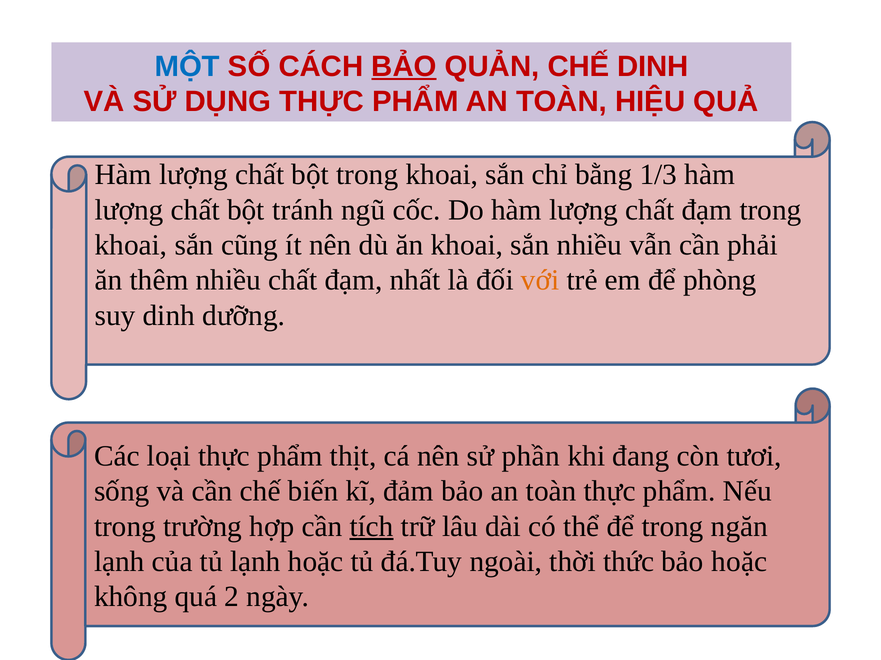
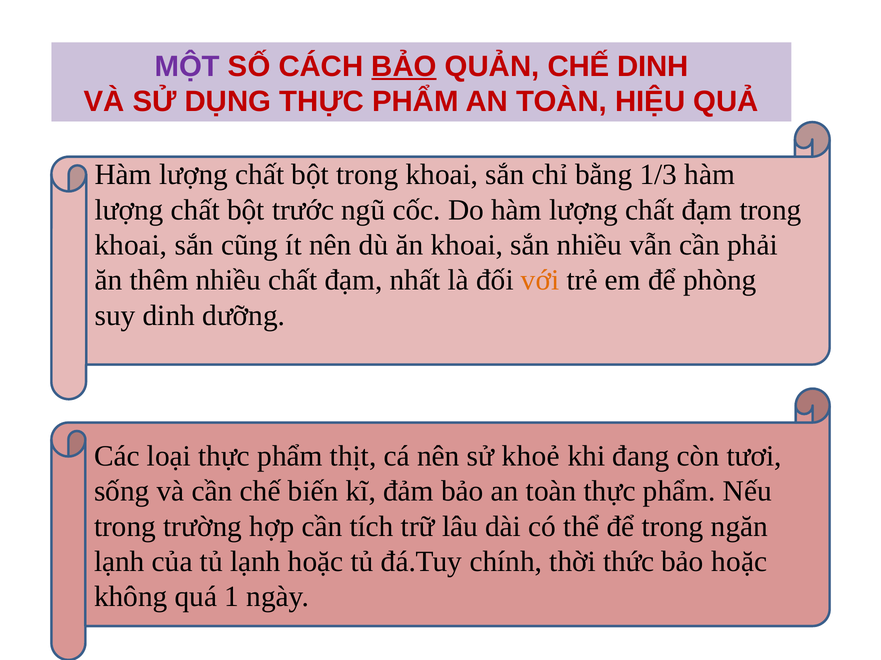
MỘT colour: blue -> purple (187, 66)
tránh: tránh -> trước (303, 210)
phần: phần -> khoẻ (531, 456)
tích underline: present -> none (372, 527)
ngoài: ngoài -> chính (506, 562)
2: 2 -> 1 (232, 597)
